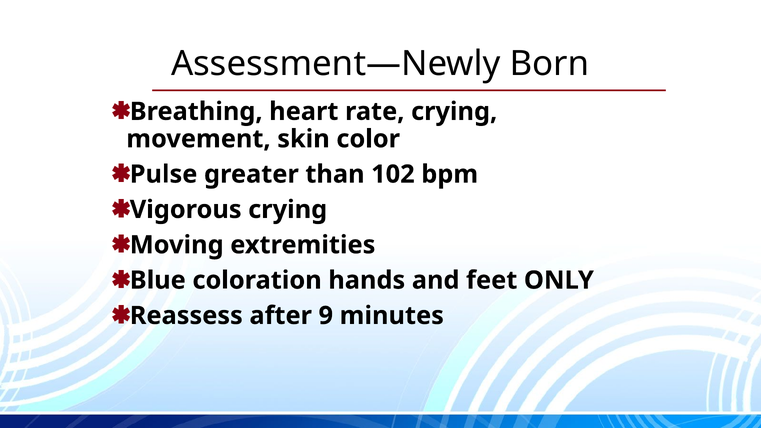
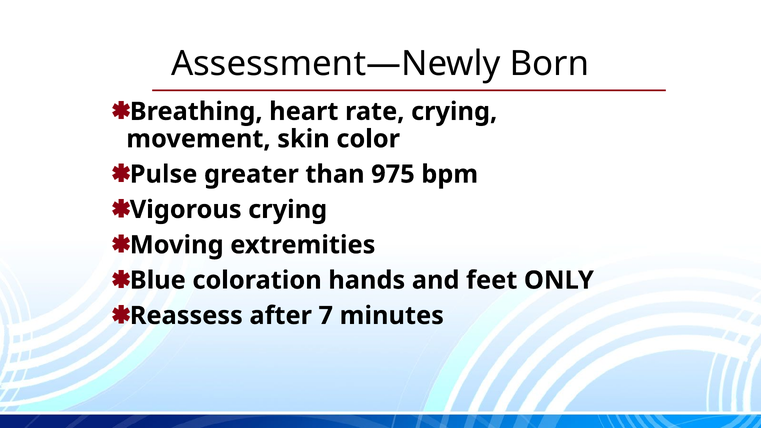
102: 102 -> 975 (393, 174)
9: 9 -> 7 (326, 316)
